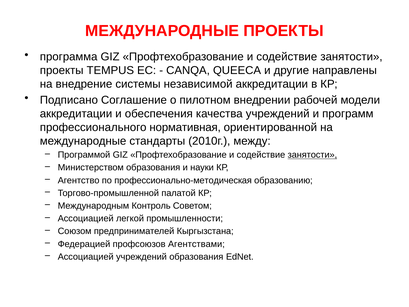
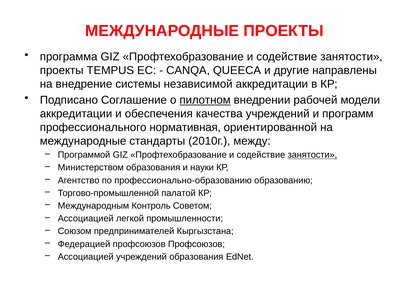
пилотном underline: none -> present (205, 100)
профессионально-методическая: профессионально-методическая -> профессионально-образованию (183, 180)
профсоюзов Агентствами: Агентствами -> Профсоюзов (196, 244)
